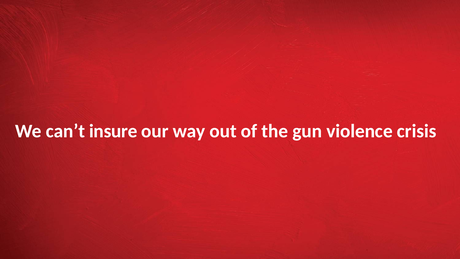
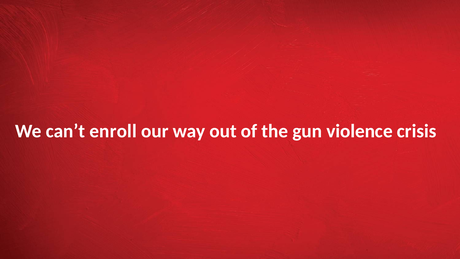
insure: insure -> enroll (113, 131)
